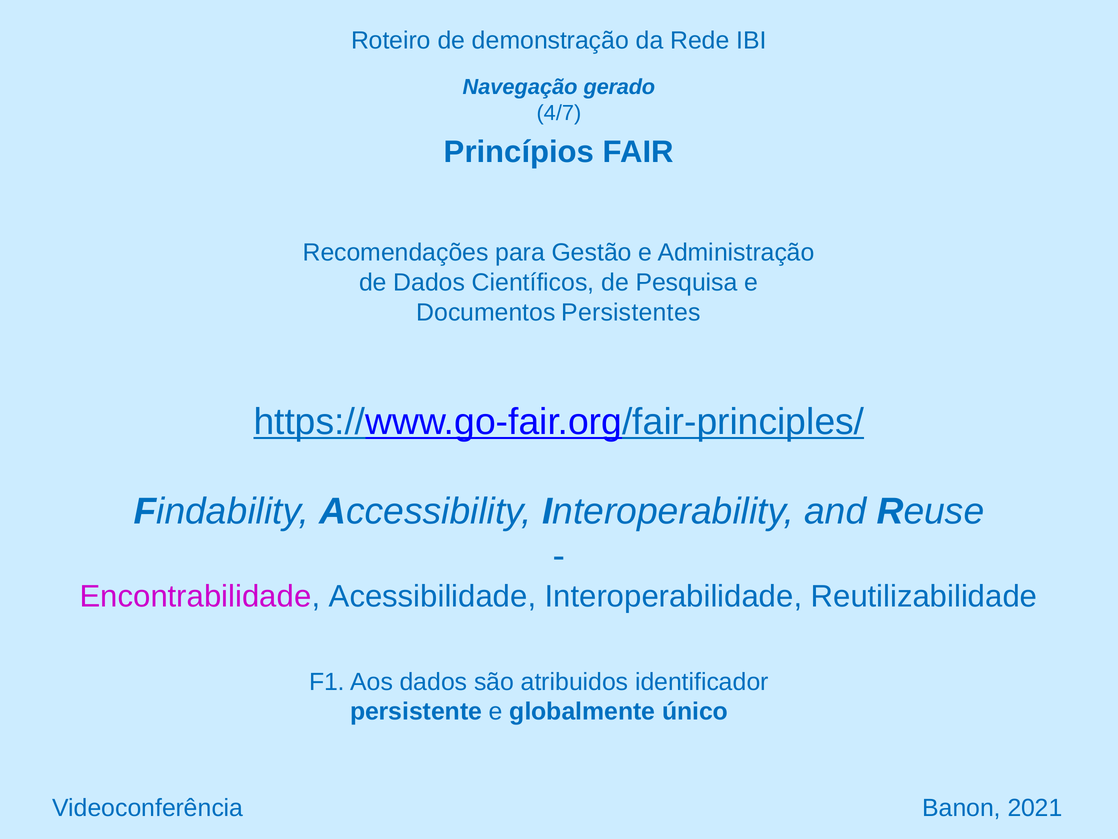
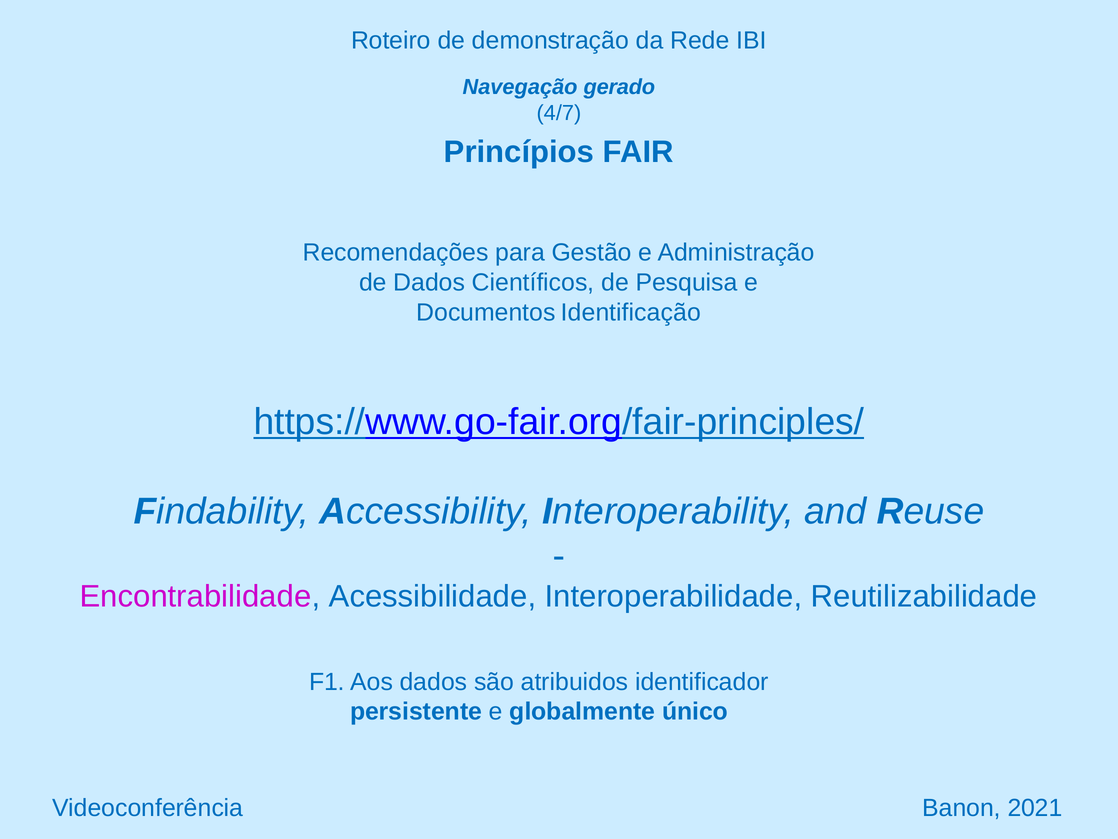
Persistentes: Persistentes -> Identificação (631, 312)
